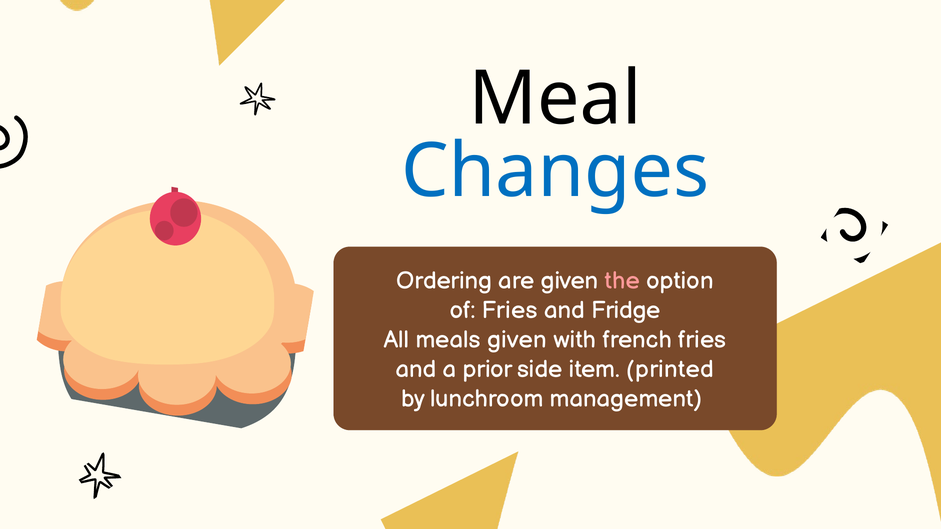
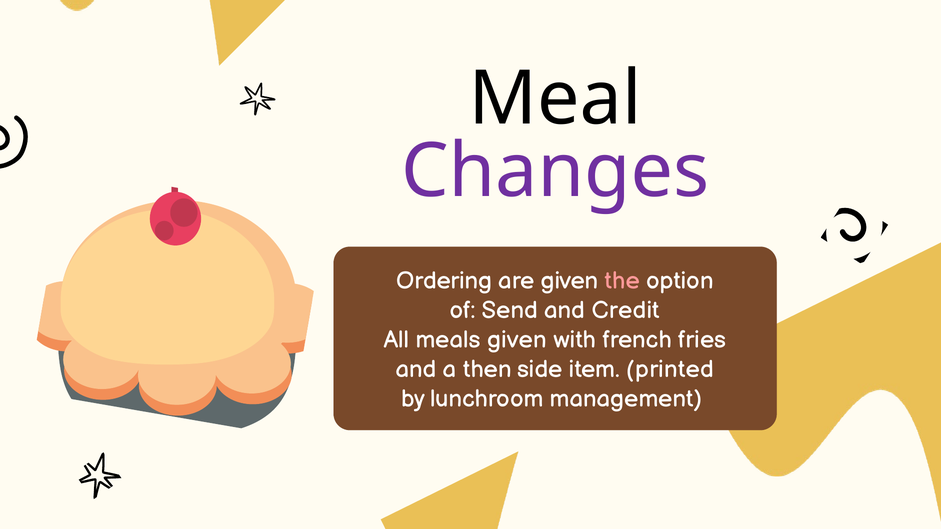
Changes colour: blue -> purple (555, 171)
of Fries: Fries -> Send (510, 310)
Fridge: Fridge -> Credit (626, 310)
prior: prior -> then (487, 370)
